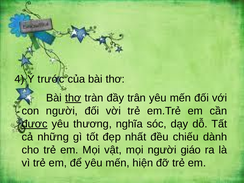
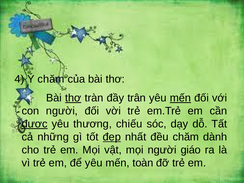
Ý trước: trước -> chăm (51, 79)
mến underline: none -> present (180, 98)
nghĩa: nghĩa -> chiếu (129, 124)
đẹp underline: none -> present (112, 137)
đều chiếu: chiếu -> chăm (186, 137)
hiện: hiện -> toàn (143, 163)
